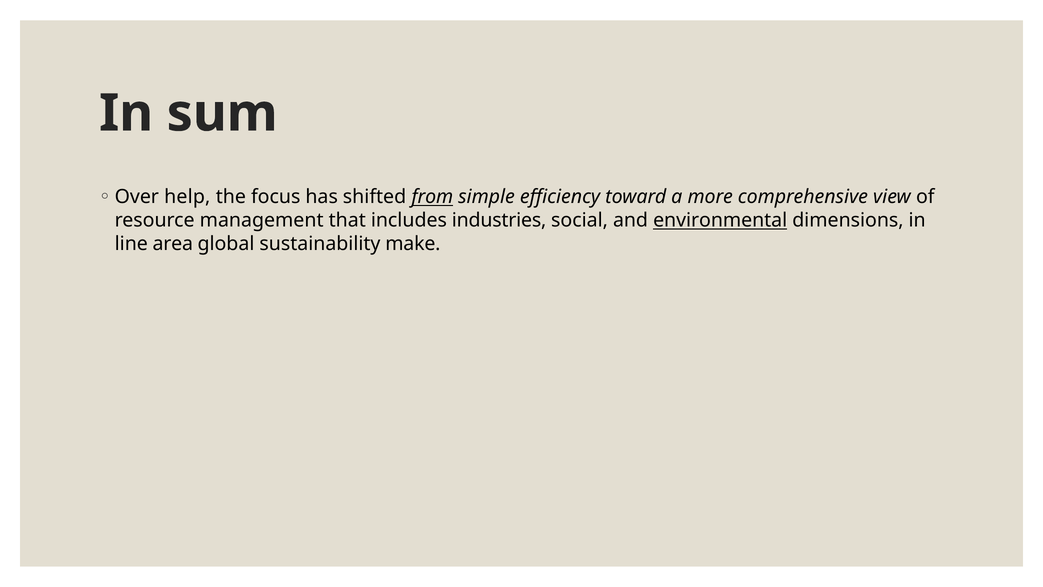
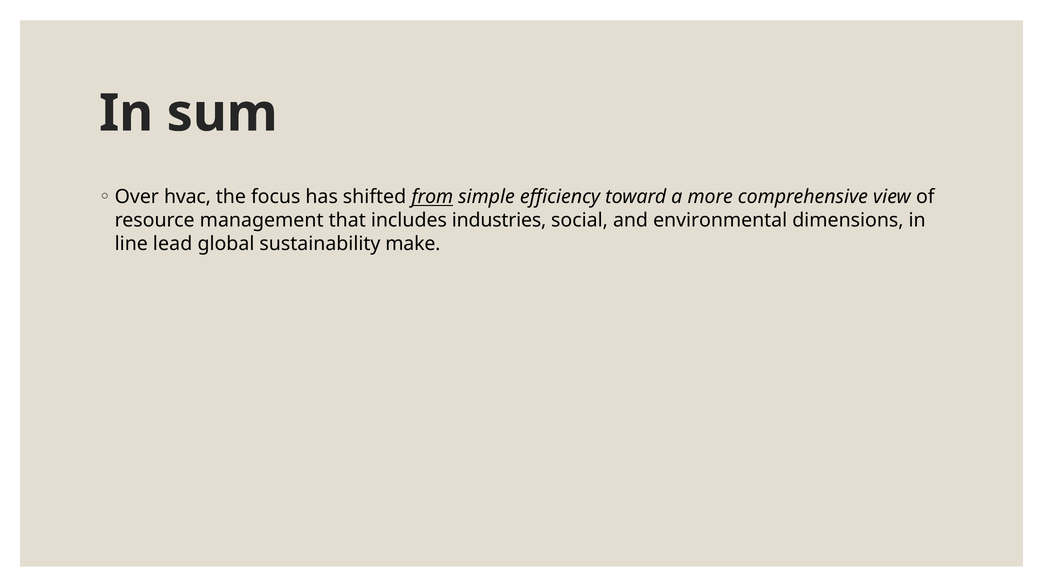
help: help -> hvac (187, 197)
environmental underline: present -> none (720, 220)
area: area -> lead (173, 244)
